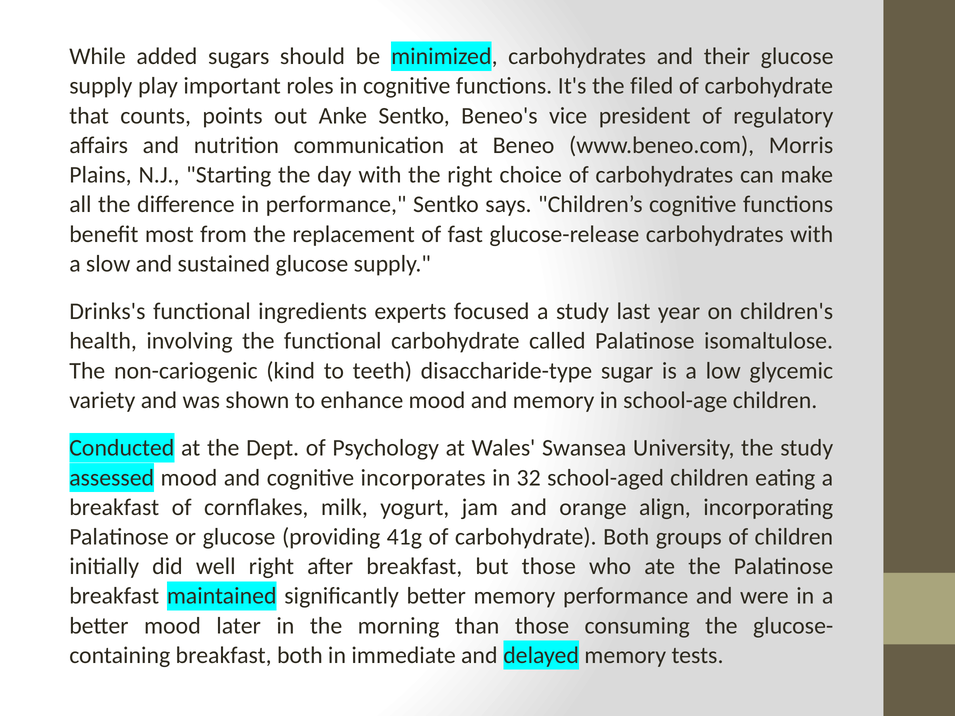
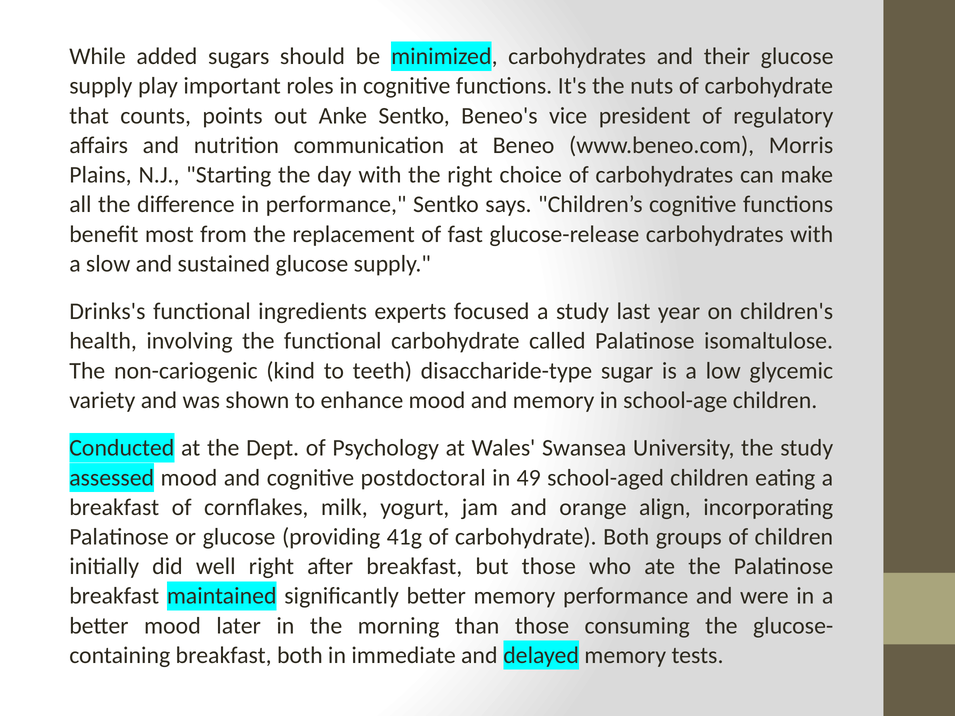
filed: filed -> nuts (652, 86)
incorporates: incorporates -> postdoctoral (423, 478)
32: 32 -> 49 (529, 478)
